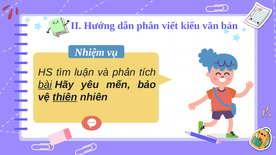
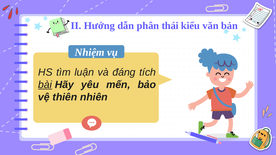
viết: viết -> thái (170, 26)
phản: phản -> đáng (124, 72)
thiên underline: present -> none (65, 97)
